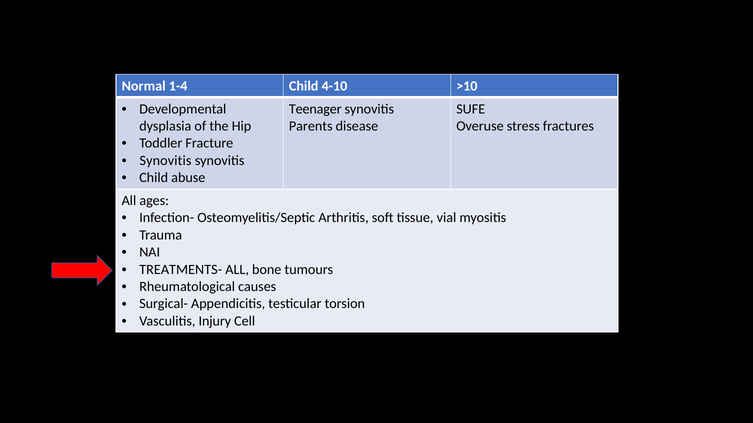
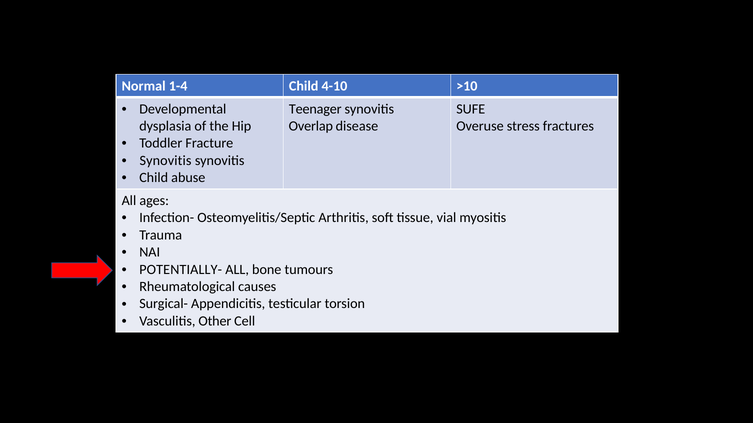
Parents: Parents -> Overlap (311, 126)
TREATMENTS-: TREATMENTS- -> POTENTIALLY- (181, 270)
Injury: Injury -> Other (215, 321)
